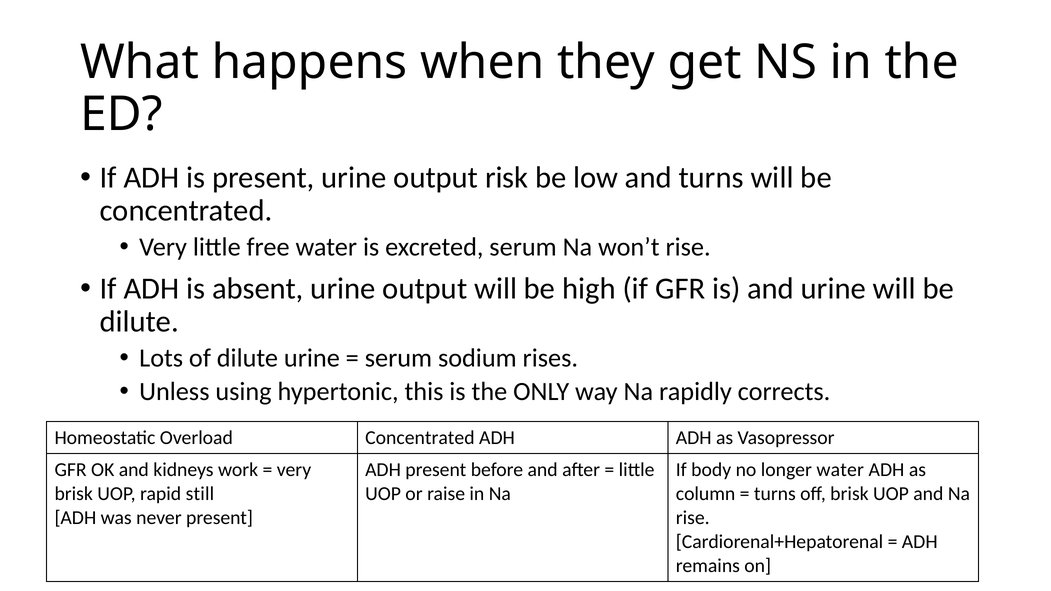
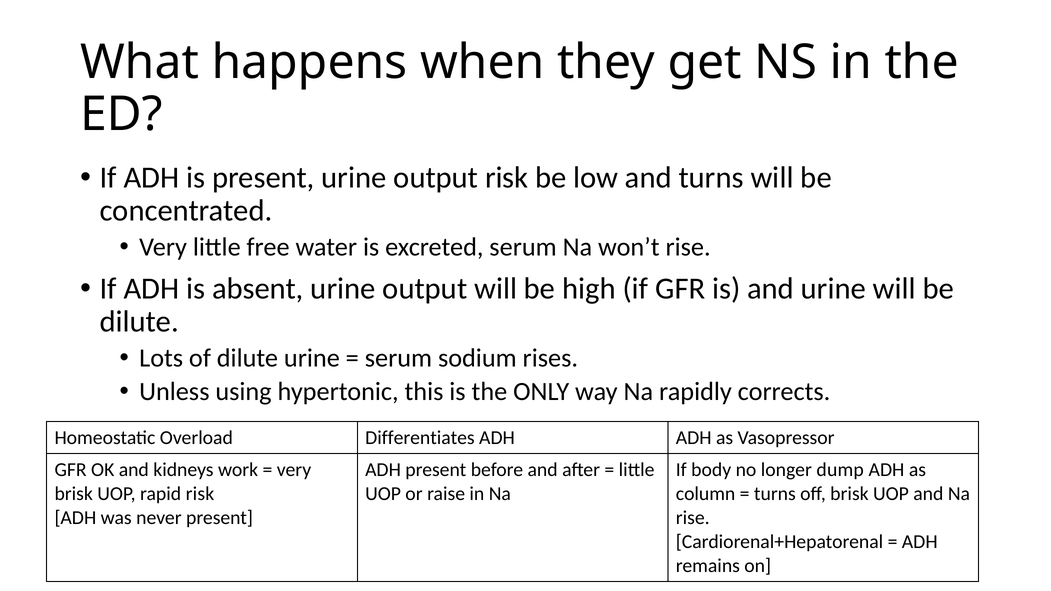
Overload Concentrated: Concentrated -> Differentiates (420, 438)
longer water: water -> dump (840, 470)
rapid still: still -> risk (200, 494)
